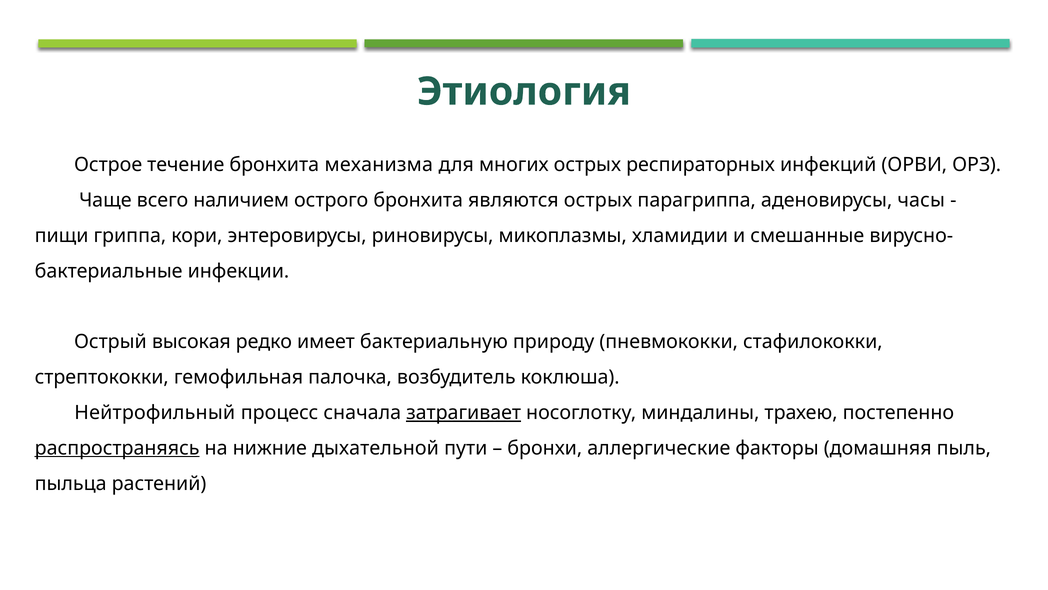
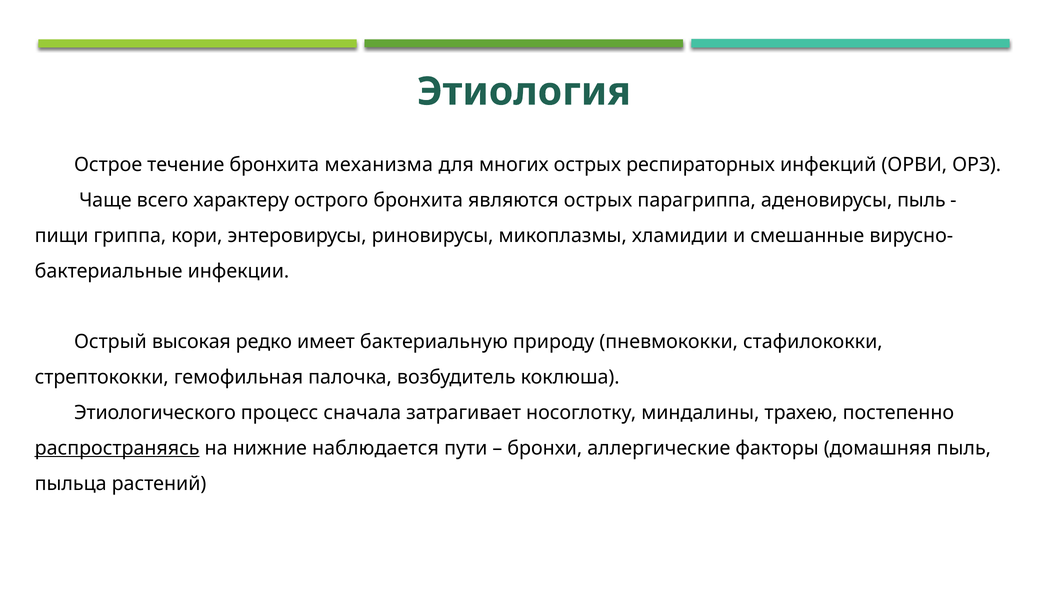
наличием: наличием -> характеру (241, 200)
аденовирусы часы: часы -> пыль (921, 200)
Нейтрофильный: Нейтрофильный -> Этиологического (155, 412)
затрагивает underline: present -> none (464, 412)
дыхательной: дыхательной -> наблюдается (375, 448)
